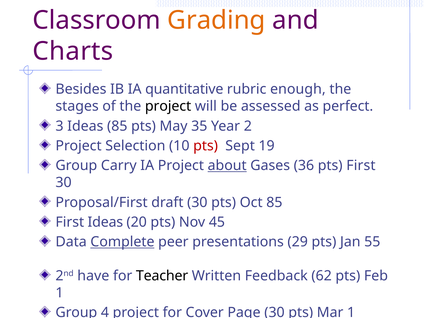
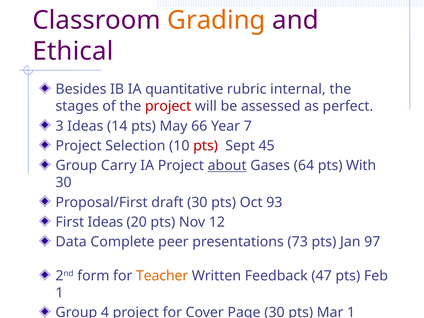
Charts: Charts -> Ethical (73, 51)
enough: enough -> internal (298, 89)
project colour: black -> red (168, 106)
Ideas 85: 85 -> 14 (117, 126)
35: 35 -> 66 (199, 126)
2: 2 -> 7 (248, 126)
19: 19 -> 45 (267, 146)
36: 36 -> 64 (304, 166)
pts First: First -> With (361, 166)
Oct 85: 85 -> 93 (274, 202)
45: 45 -> 12 (217, 222)
Complete underline: present -> none (122, 242)
29: 29 -> 73 (298, 242)
55: 55 -> 97 (372, 242)
have: have -> form (93, 276)
Teacher colour: black -> orange (162, 276)
62: 62 -> 47 (322, 276)
